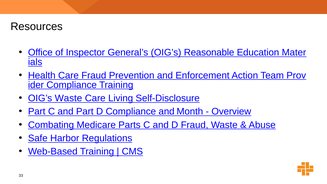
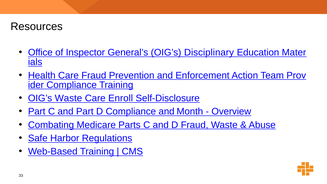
Reasonable: Reasonable -> Disciplinary (209, 52)
Living: Living -> Enroll (121, 98)
